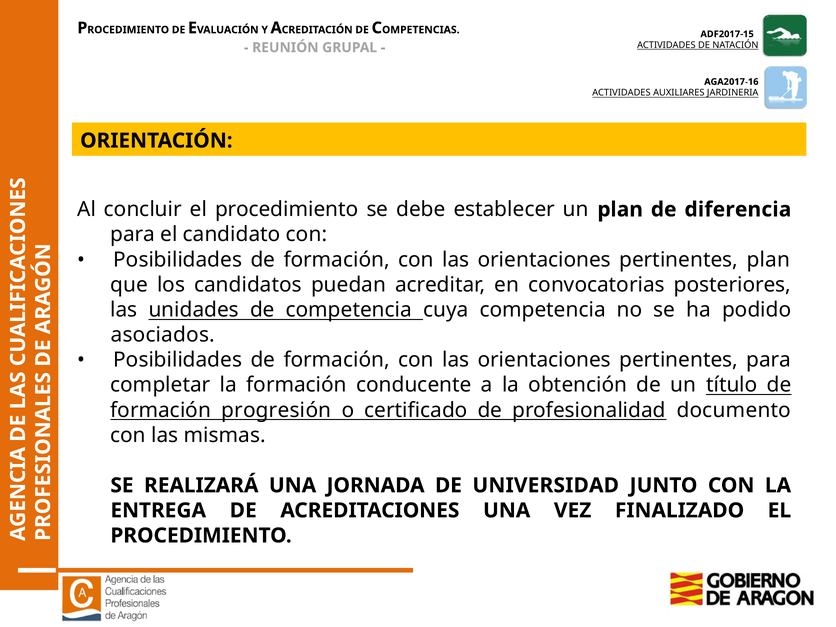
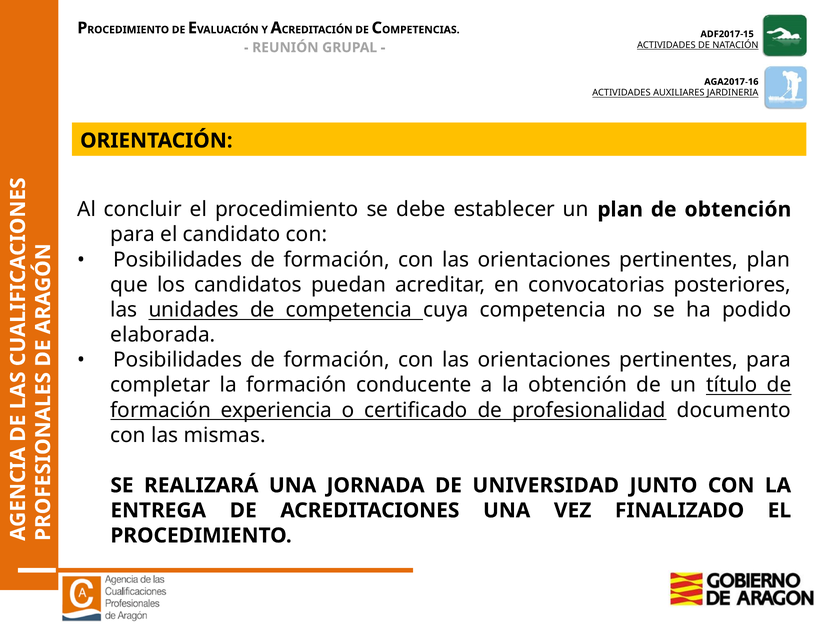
de diferencia: diferencia -> obtención (738, 210)
asociados: asociados -> elaborada (163, 335)
progresión: progresión -> experiencia (276, 410)
